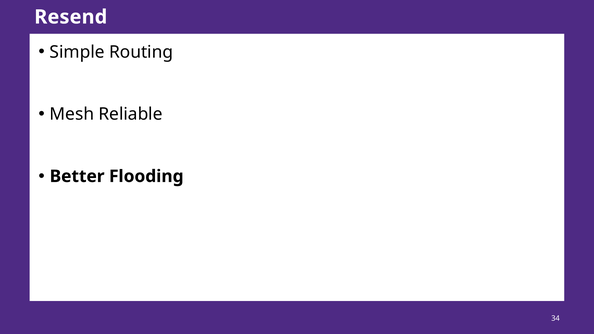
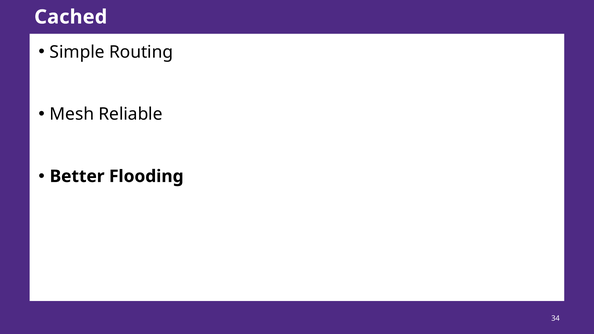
Resend: Resend -> Cached (71, 17)
